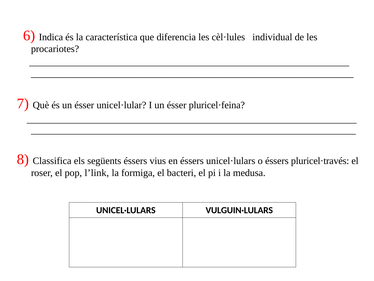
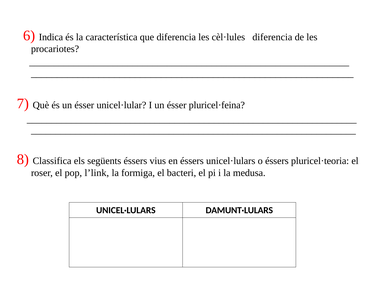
cèl·lules individual: individual -> diferencia (272, 37)
pluricel·través: pluricel·través -> pluricel·teoria (320, 161)
VULGUIN·LULARS: VULGUIN·LULARS -> DAMUNT·LULARS (239, 210)
